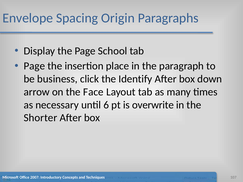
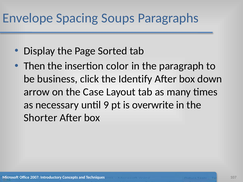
Origin: Origin -> Soups (118, 18)
School: School -> Sorted (113, 51)
Page: Page -> Then (34, 66)
place: place -> color (117, 66)
Face: Face -> Case (93, 92)
6: 6 -> 9 (106, 105)
